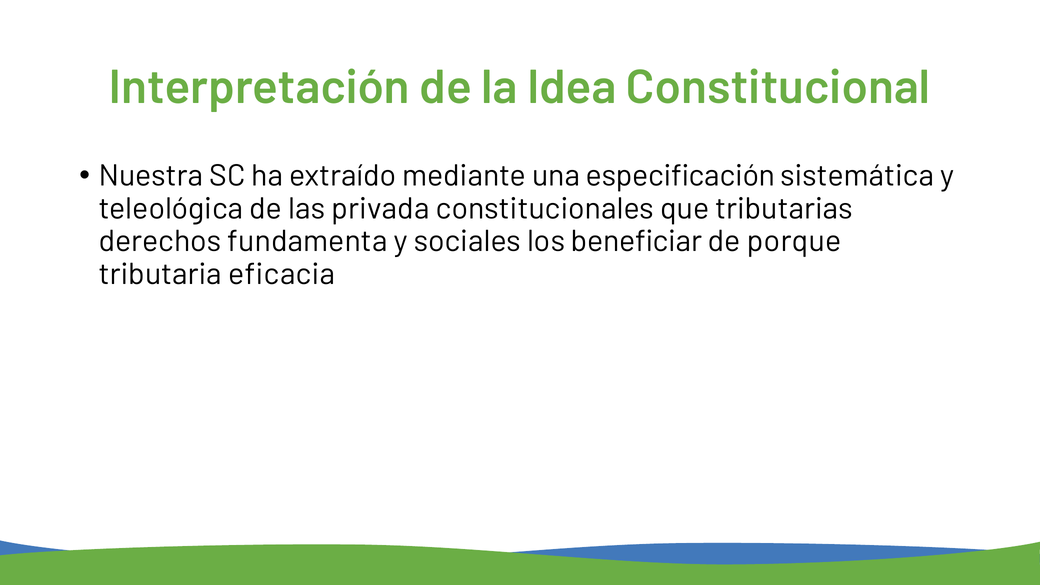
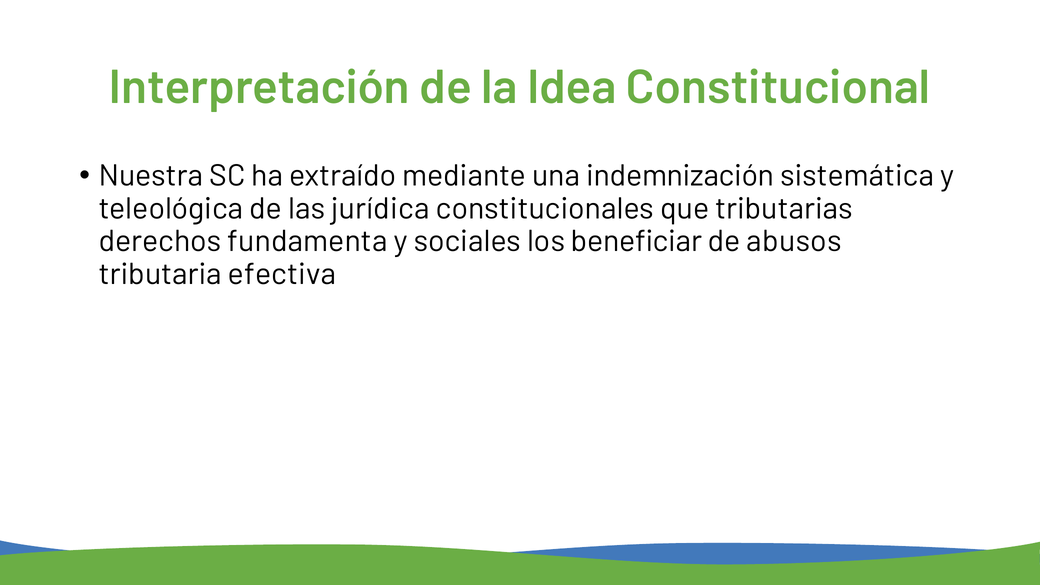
especificación: especificación -> indemnización (680, 176)
privada: privada -> jurídica (380, 209)
porque: porque -> abusos (794, 241)
eficacia: eficacia -> efectiva (282, 274)
